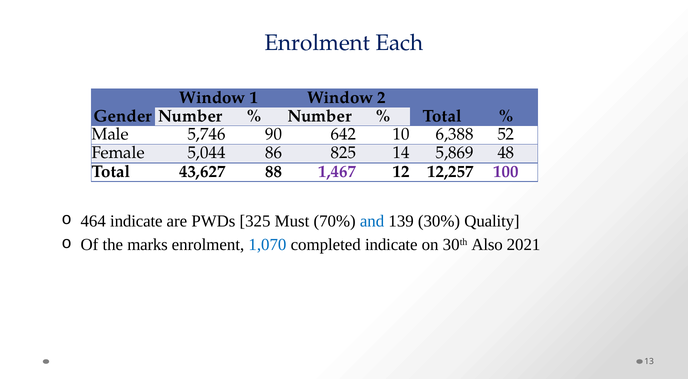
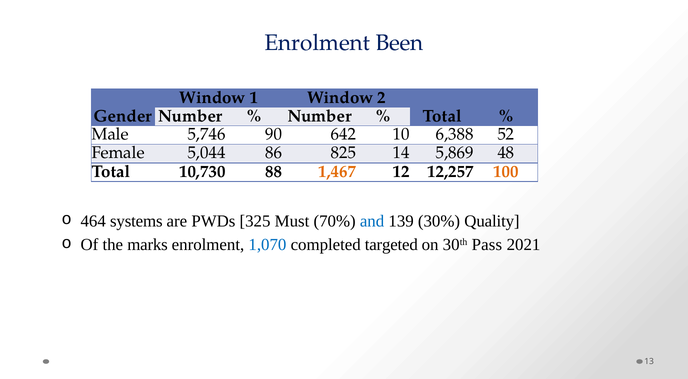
Each: Each -> Been (400, 43)
43,627: 43,627 -> 10,730 (202, 172)
1,467 colour: purple -> orange (337, 172)
100 colour: purple -> orange (506, 172)
464 indicate: indicate -> systems (136, 221)
completed indicate: indicate -> targeted (391, 245)
Also: Also -> Pass (487, 245)
